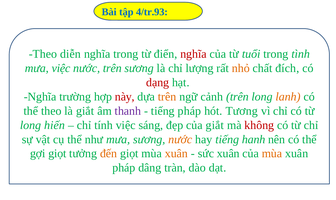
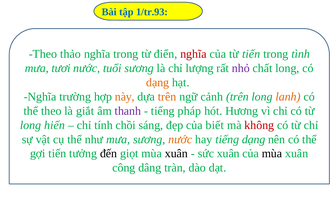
4/tr.93: 4/tr.93 -> 1/tr.93 (152, 12)
diễn: diễn -> thảo (71, 54)
từ tuổi: tuổi -> tiến (251, 54)
mưa việc: việc -> tươi (61, 68)
nước trên: trên -> tuổi (112, 68)
nhỏ colour: orange -> purple (241, 68)
chất đích: đích -> long (287, 68)
dạng colour: red -> orange (158, 82)
này colour: red -> orange (125, 97)
Tương: Tương -> Hương (242, 111)
tính việc: việc -> chồi (126, 125)
của giắt: giắt -> biết (215, 125)
tiếng hanh: hanh -> dạng (254, 139)
gợi giọt: giọt -> tiến (57, 154)
đến colour: orange -> black (109, 154)
xuân colour: orange -> black (176, 154)
mùa colour: orange -> black (272, 154)
pháp: pháp -> công (124, 168)
